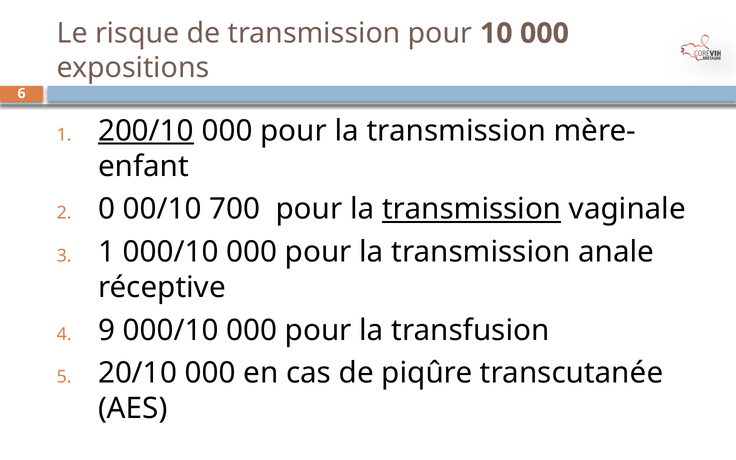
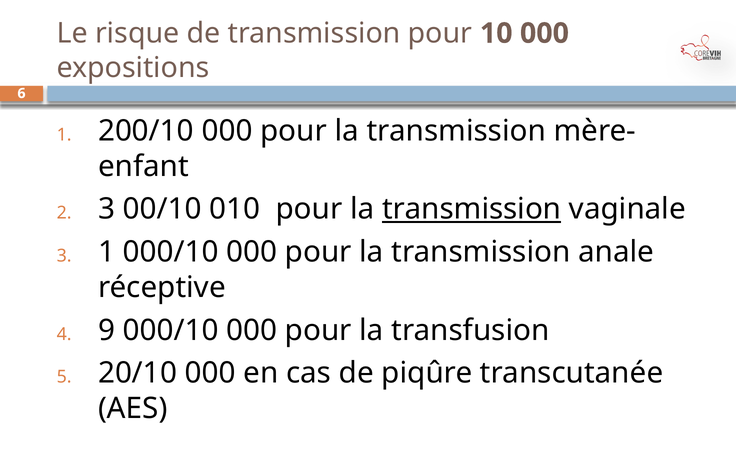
200/10 underline: present -> none (146, 131)
0: 0 -> 3 (107, 209)
700: 700 -> 010 (235, 209)
